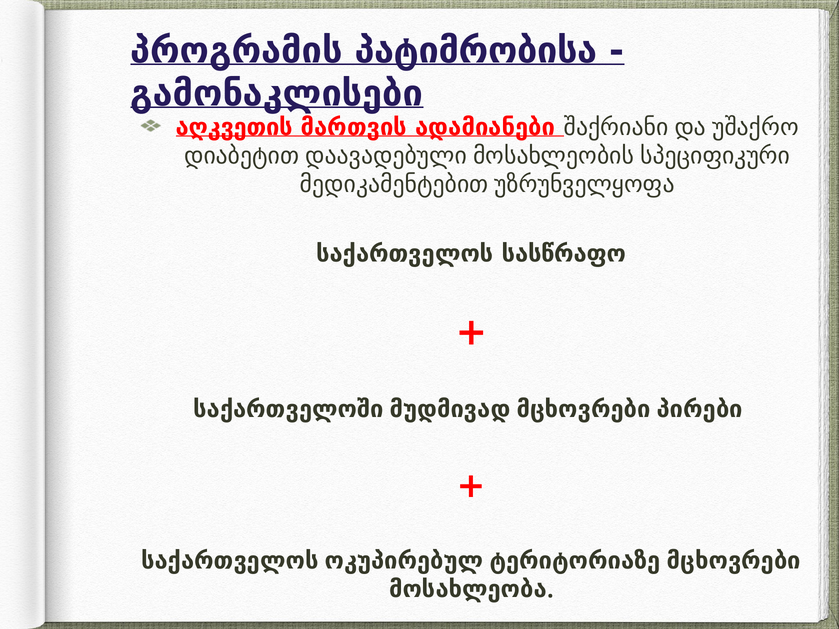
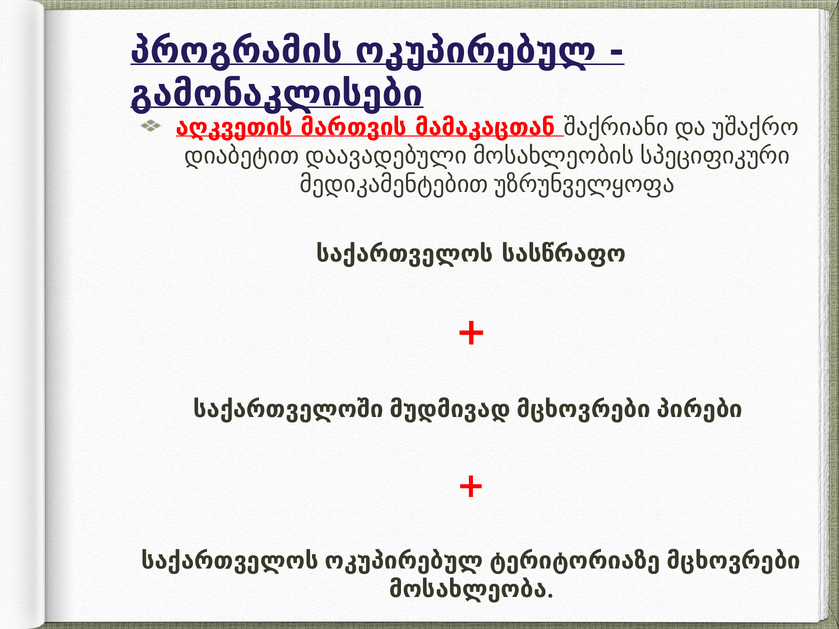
პროგრამის პატიმრობისა: პატიმრობისა -> ოკუპირებულ (476, 51)
ადამიანები: ადამიანები -> მამაკაცთან (485, 127)
